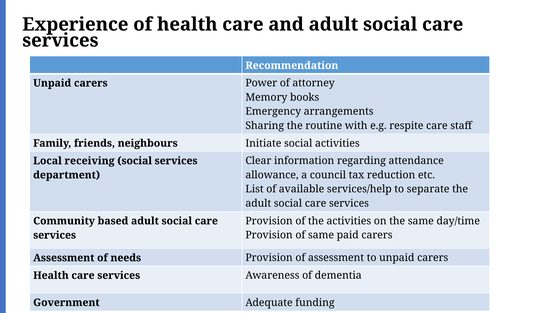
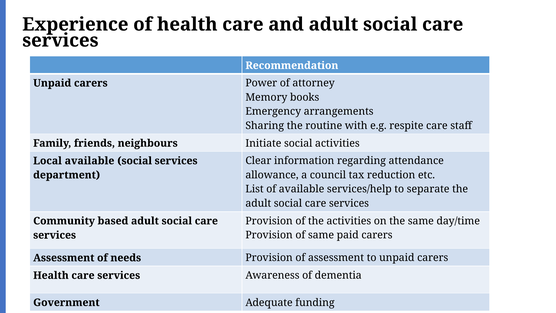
Local receiving: receiving -> available (90, 161)
